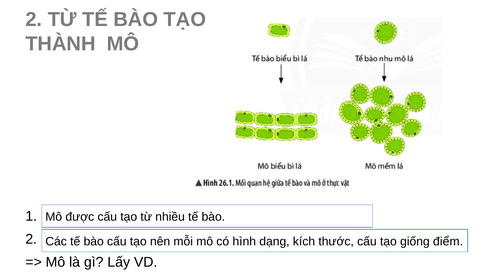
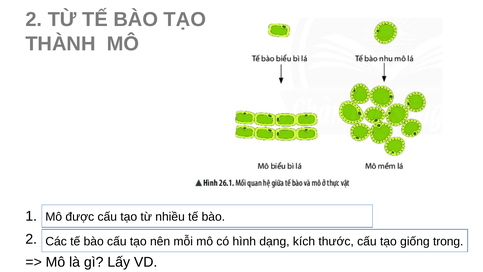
điểm: điểm -> trong (448, 241)
